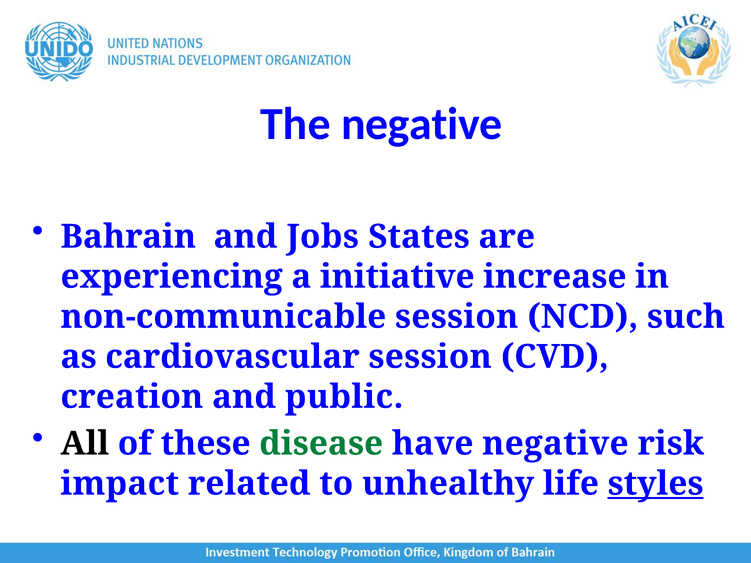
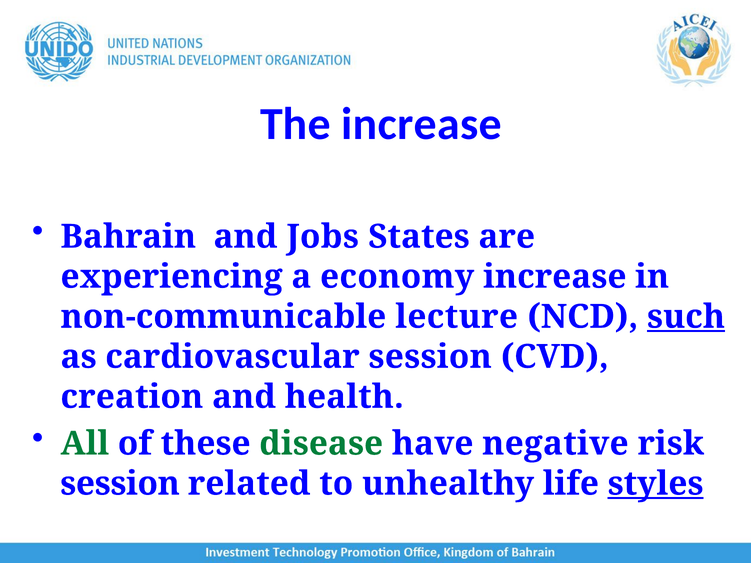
The negative: negative -> increase (421, 124)
initiative: initiative -> economy (397, 277)
non-communicable session: session -> lecture (457, 317)
such underline: none -> present (686, 317)
public: public -> health (344, 397)
All colour: black -> green (85, 444)
impact: impact -> session (120, 484)
